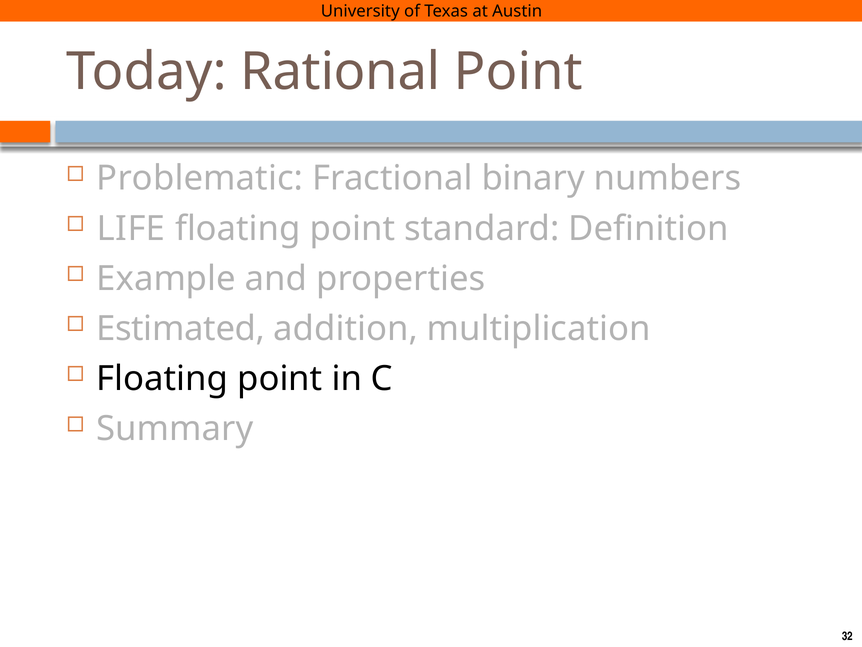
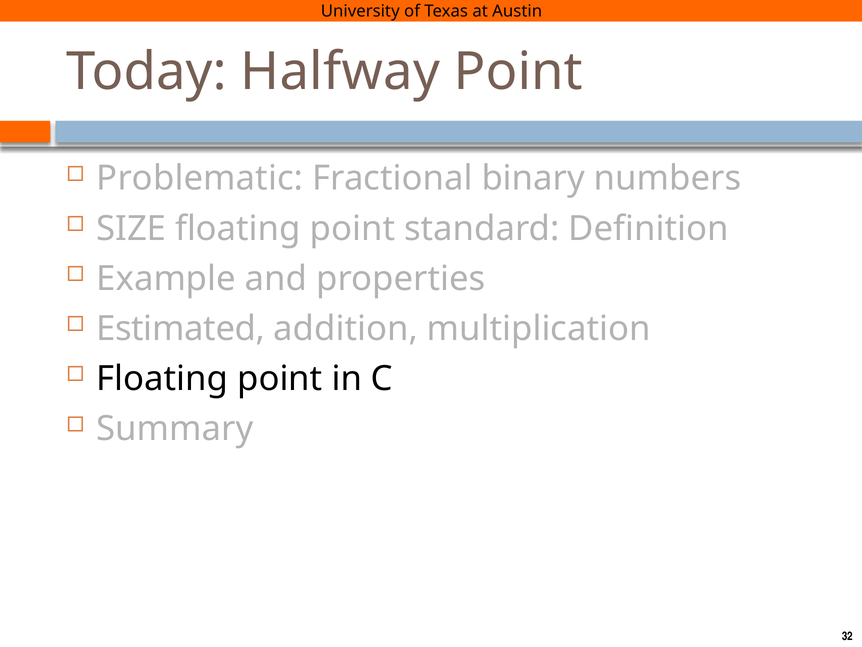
Rational: Rational -> Halfway (340, 72)
LIFE: LIFE -> SIZE (131, 228)
